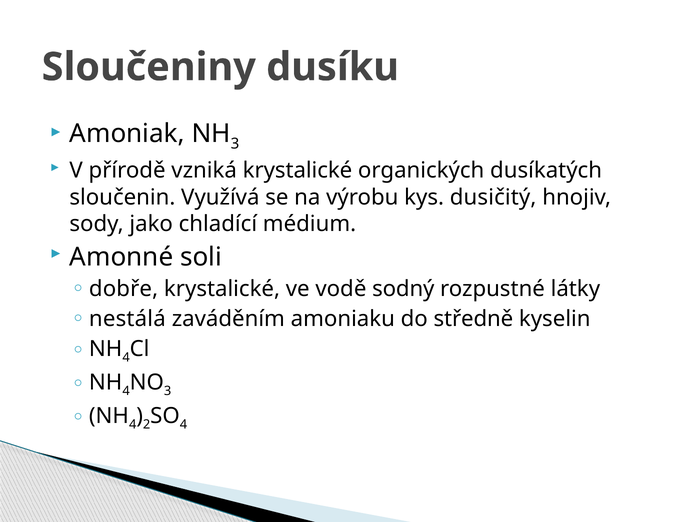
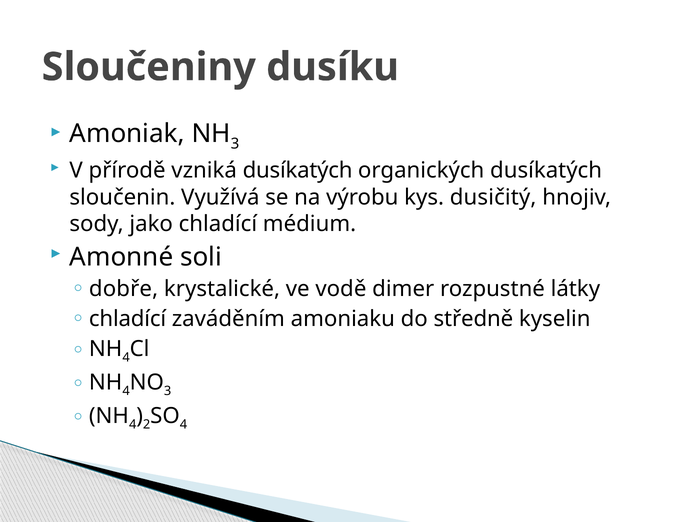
vzniká krystalické: krystalické -> dusíkatých (298, 171)
sodný: sodný -> dimer (403, 289)
nestálá: nestálá -> chladící (128, 319)
